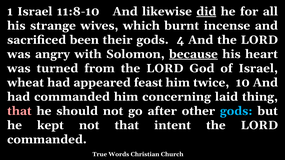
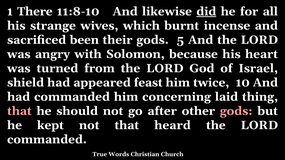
1 Israel: Israel -> There (35, 11)
4: 4 -> 5 (180, 40)
because underline: present -> none (193, 54)
wheat: wheat -> shield (26, 83)
gods colour: light blue -> pink (236, 111)
intent: intent -> heard (173, 125)
